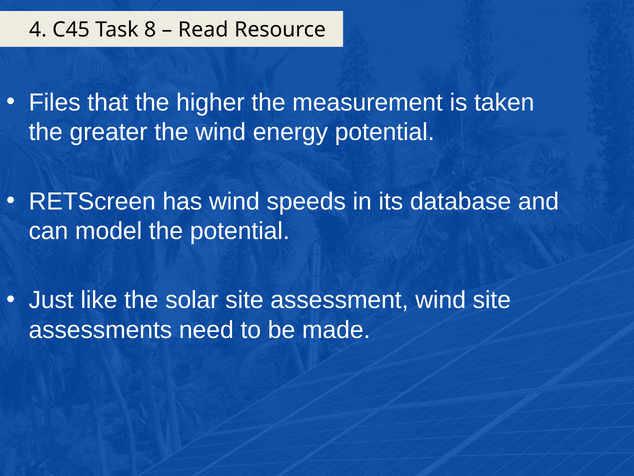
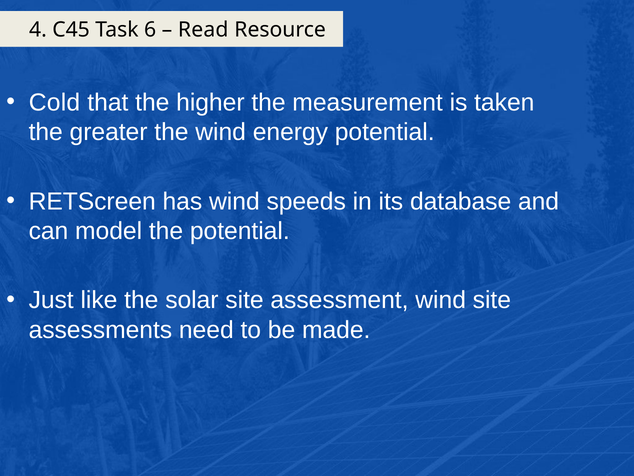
8: 8 -> 6 (150, 30)
Files: Files -> Cold (54, 103)
